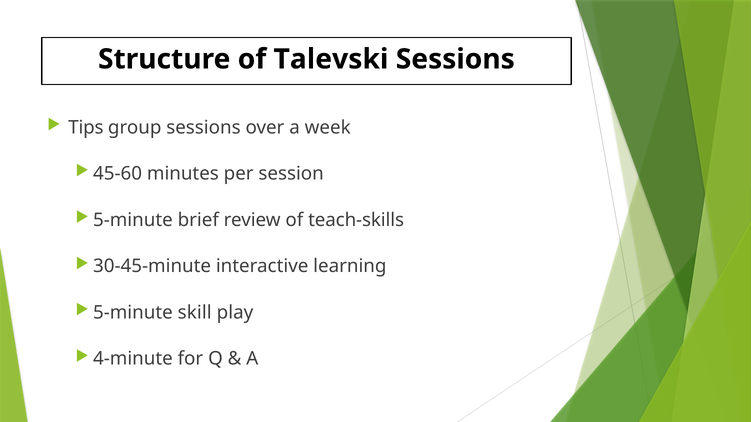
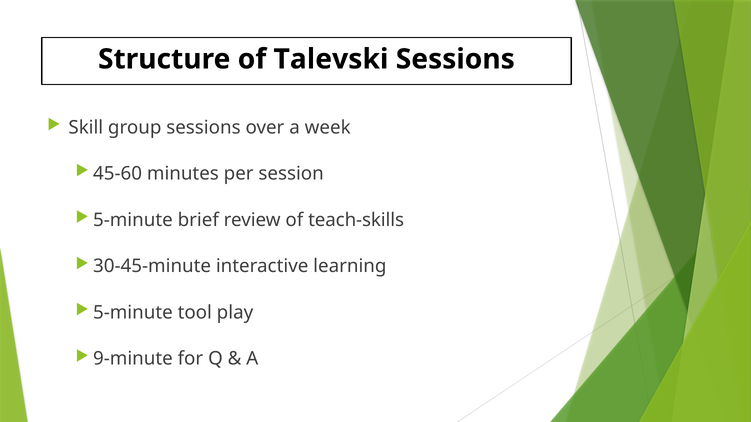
Tips: Tips -> Skill (86, 128)
skill: skill -> tool (195, 313)
4-minute: 4-minute -> 9-minute (133, 359)
